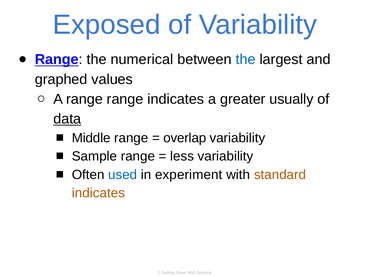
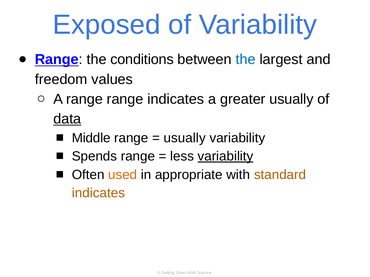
numerical: numerical -> conditions (142, 60)
graphed: graphed -> freedom (61, 79)
overlap: overlap -> usually (185, 138)
Sample: Sample -> Spends (94, 157)
variability underline: none -> present (226, 157)
used colour: blue -> orange (123, 175)
experiment: experiment -> appropriate (189, 175)
